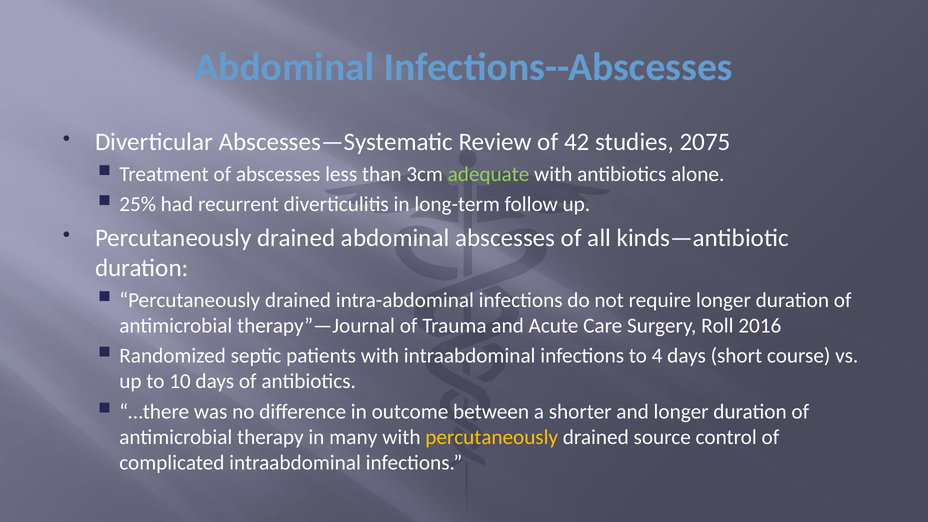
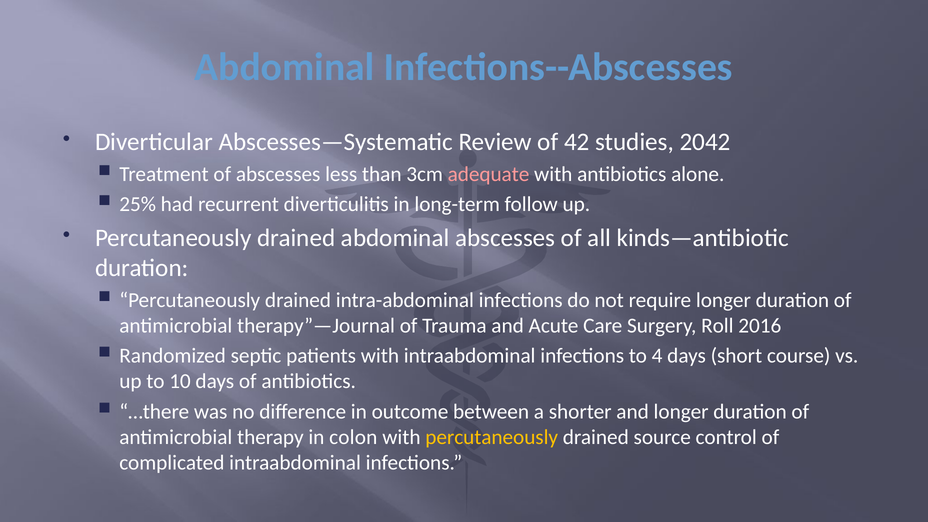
2075: 2075 -> 2042 (705, 142)
adequate colour: light green -> pink (489, 174)
many: many -> colon (353, 437)
